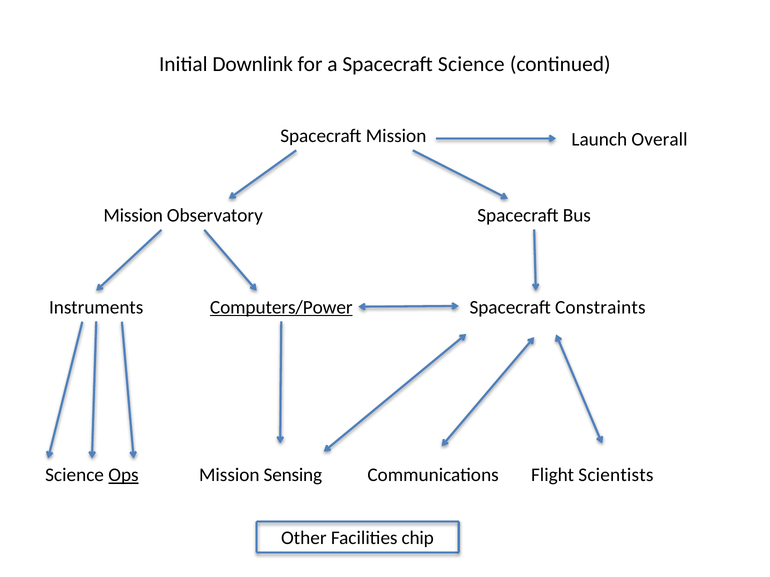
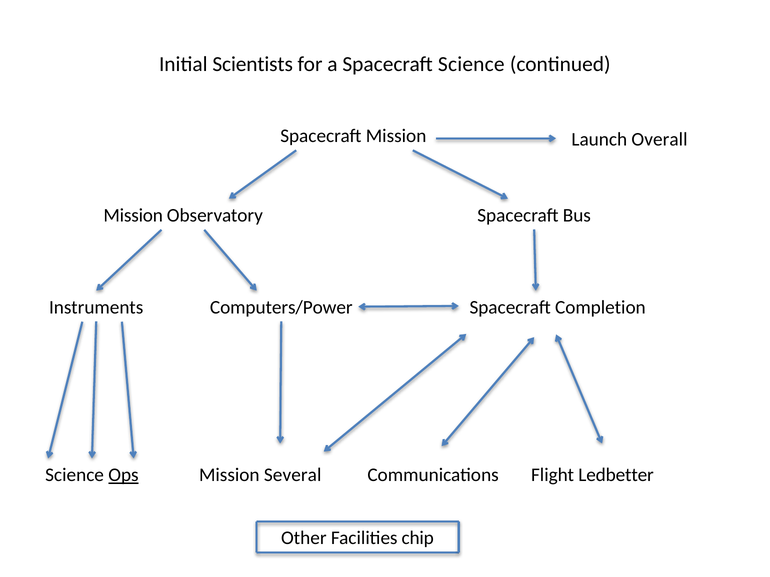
Downlink: Downlink -> Scientists (253, 64)
Computers/Power underline: present -> none (281, 308)
Constraints: Constraints -> Completion (600, 308)
Sensing: Sensing -> Several (293, 475)
Scientists: Scientists -> Ledbetter (616, 475)
